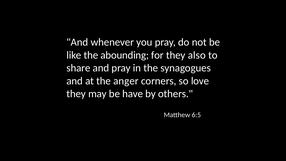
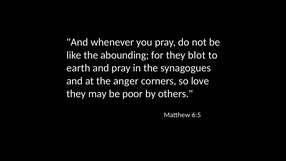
also: also -> blot (197, 55)
share: share -> earth (78, 68)
have: have -> poor (133, 94)
